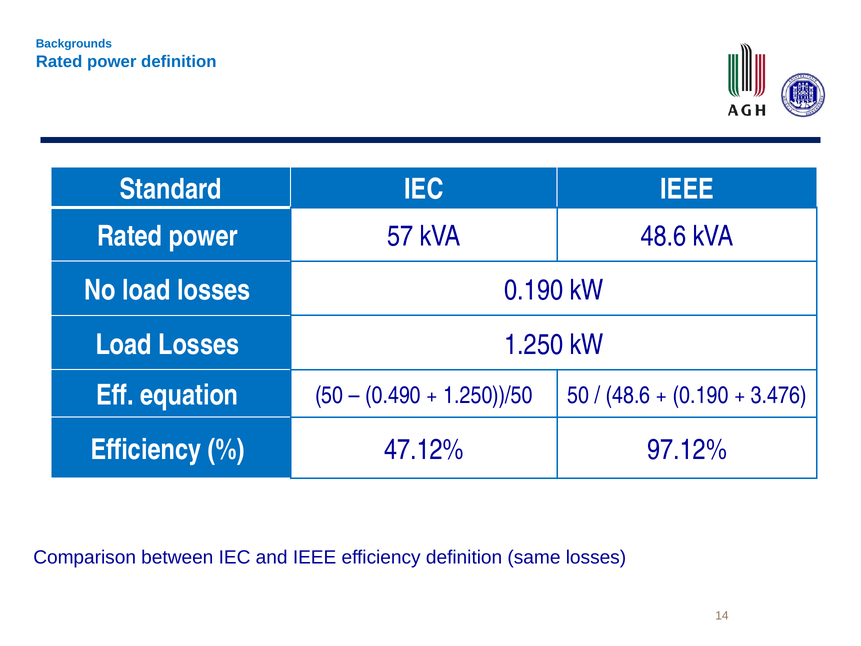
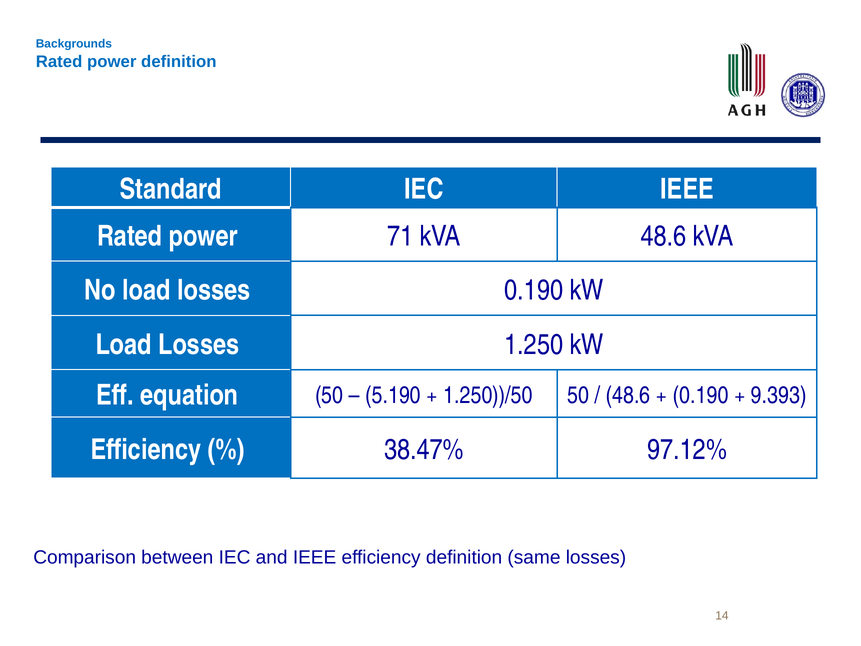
57: 57 -> 71 (400, 236)
0.490: 0.490 -> 5.190 (393, 395)
3.476: 3.476 -> 9.393 (779, 395)
47.12%: 47.12% -> 38.47% (424, 450)
